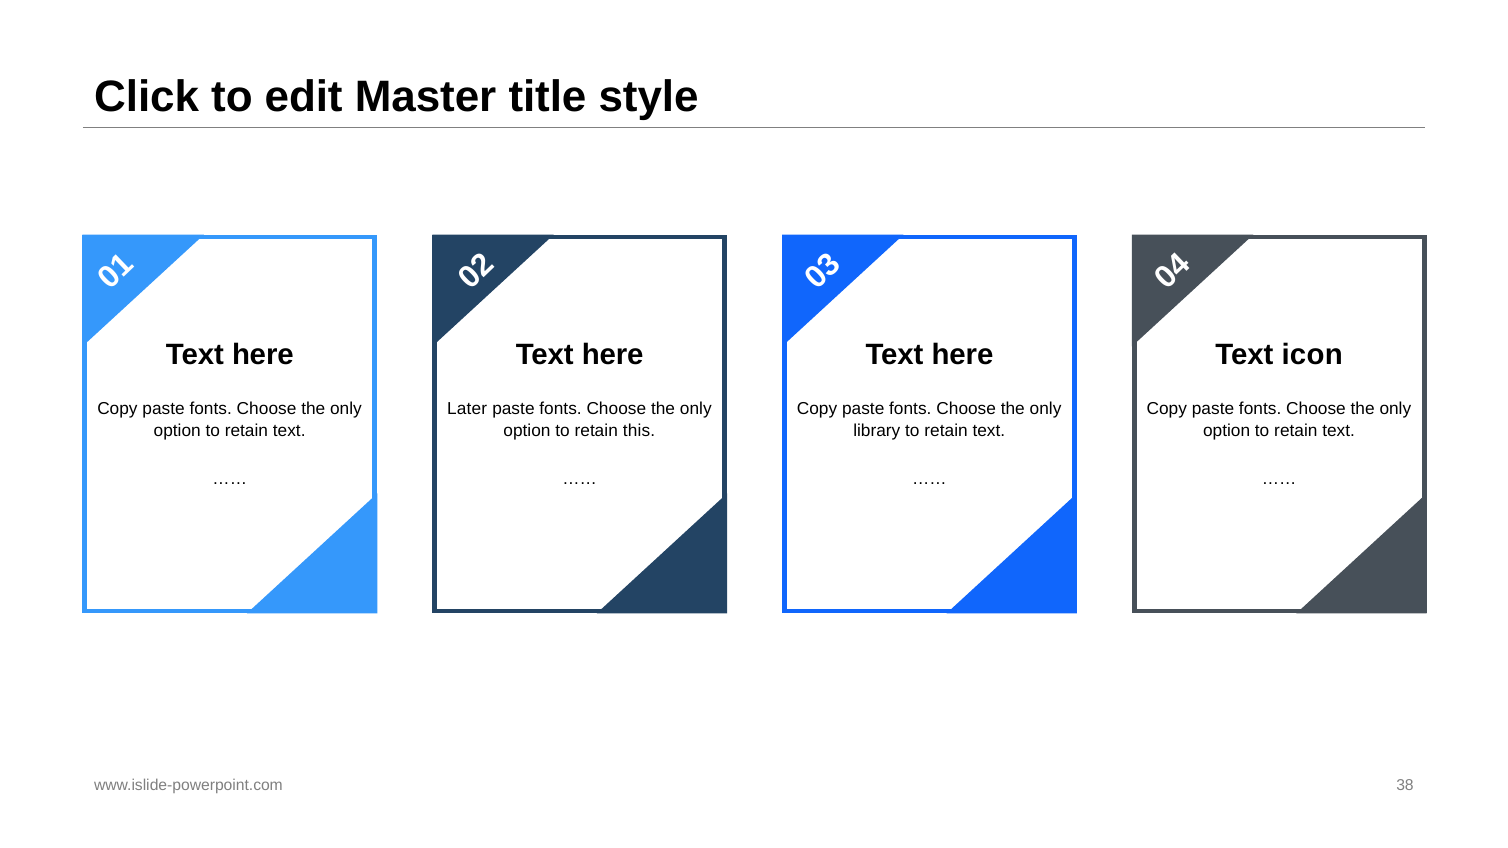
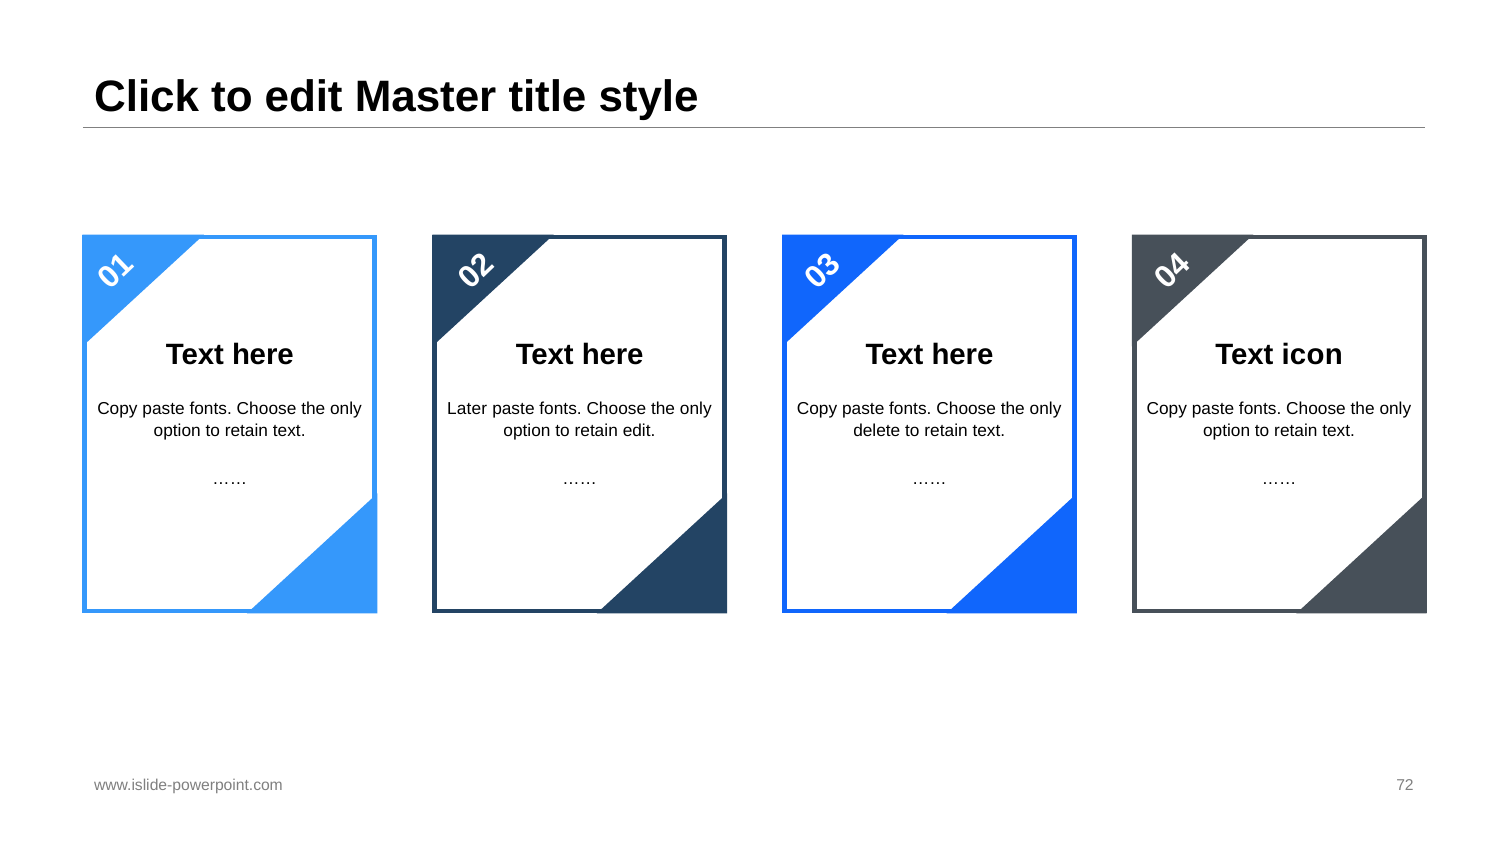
retain this: this -> edit (639, 431)
library: library -> delete (877, 431)
38: 38 -> 72 (1405, 786)
